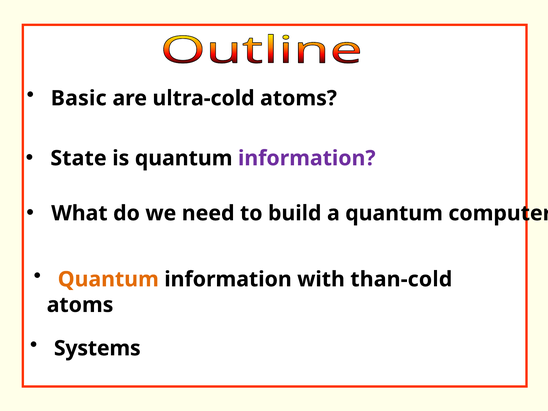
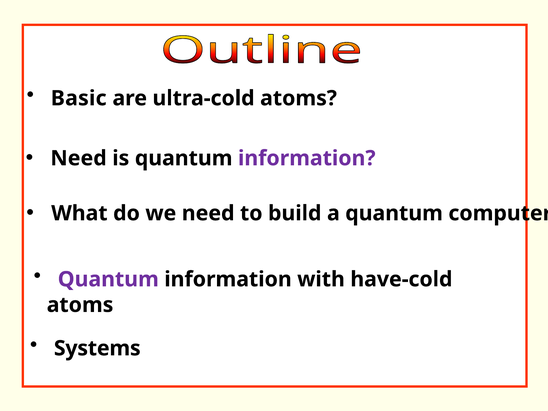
State: State -> Need (79, 158)
Quantum colour: orange -> purple (108, 279)
than-cold: than-cold -> have-cold (401, 279)
